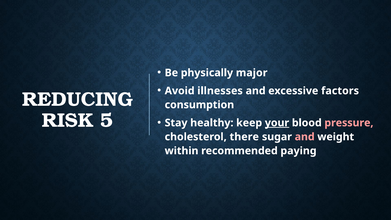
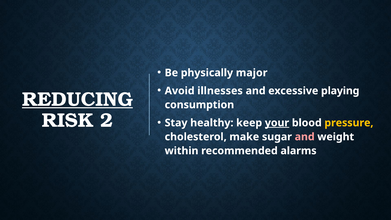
factors: factors -> playing (340, 91)
REDUCING underline: none -> present (77, 99)
5: 5 -> 2 (107, 120)
pressure colour: pink -> yellow (349, 123)
there: there -> make (244, 137)
paying: paying -> alarms (299, 151)
